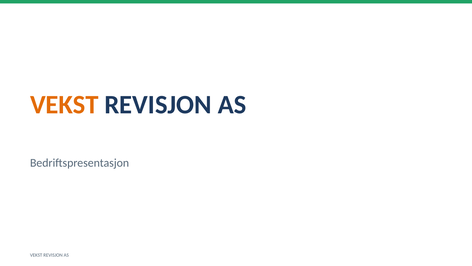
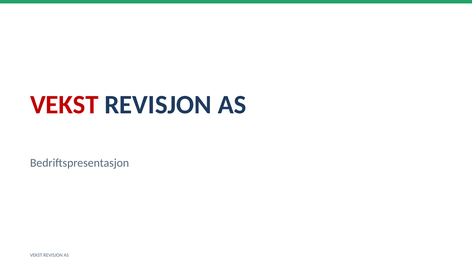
VEKST colour: orange -> red (64, 105)
